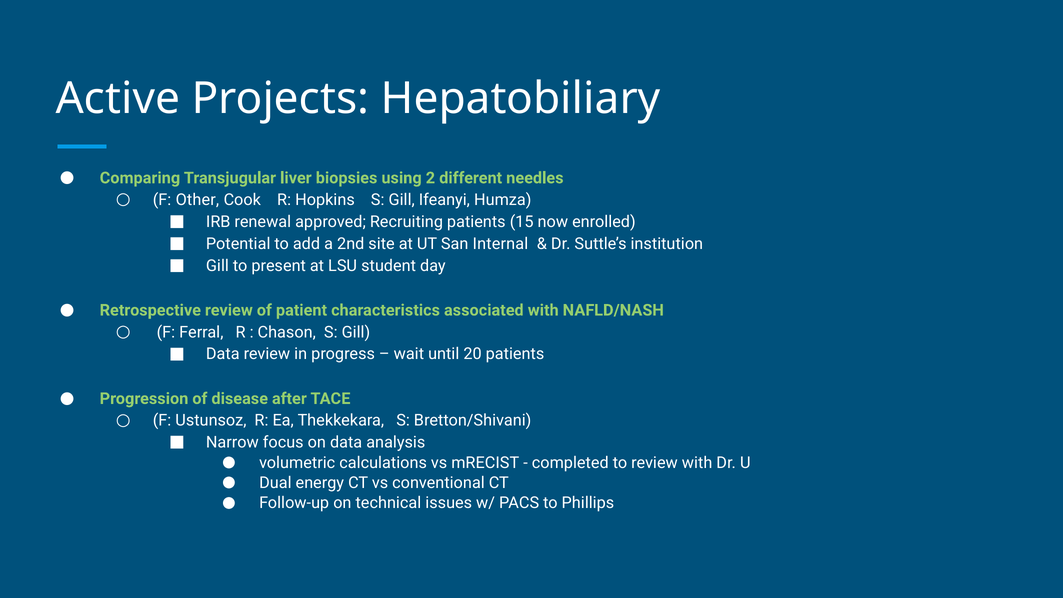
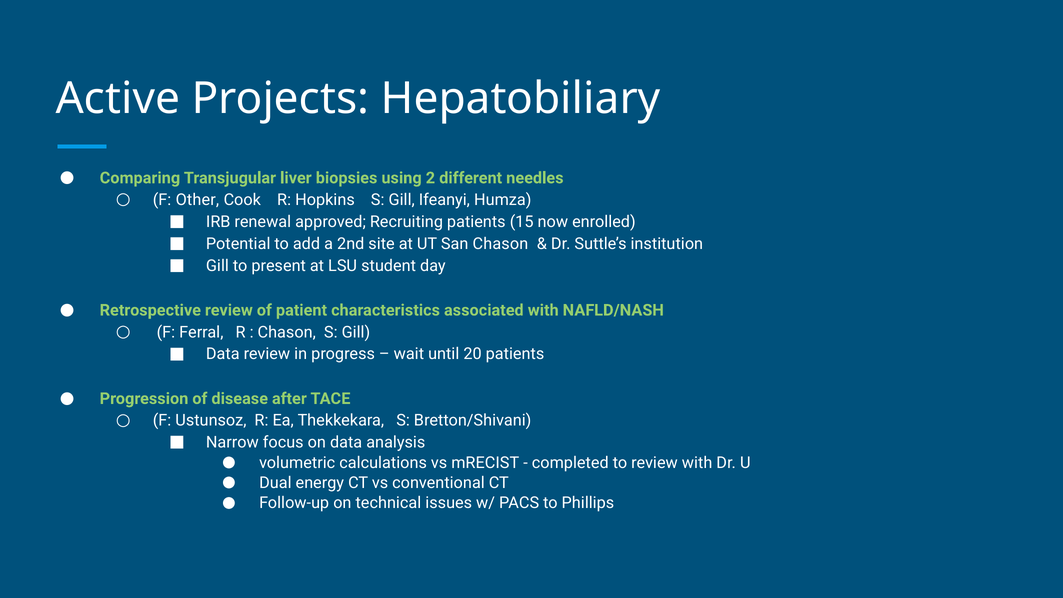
San Internal: Internal -> Chason (500, 244)
